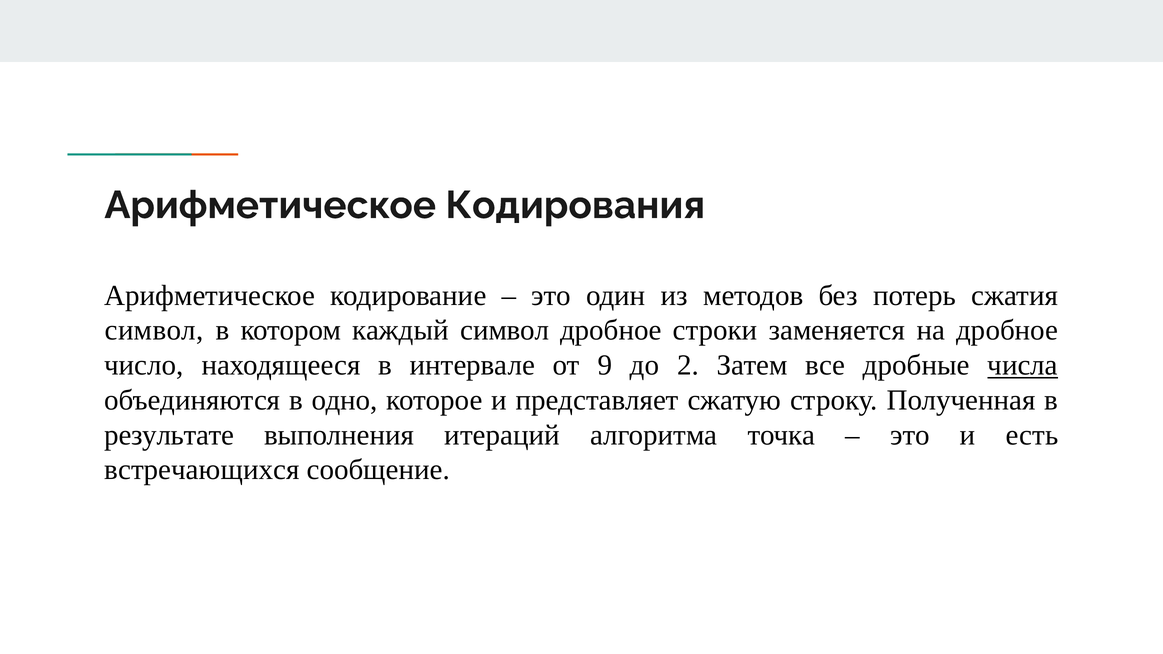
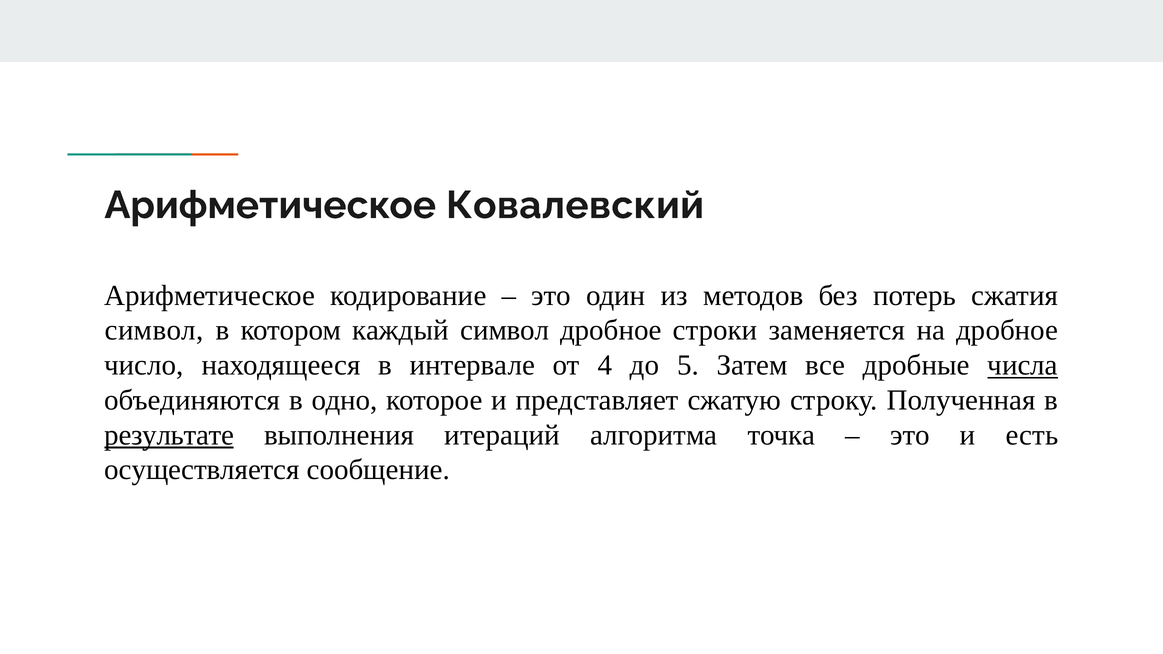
Кодирования: Кодирования -> Ковалевский (575, 205)
9: 9 -> 4 (605, 365)
2: 2 -> 5 (688, 365)
результате underline: none -> present (169, 435)
встречающихся: встречающихся -> осуществляется (202, 470)
